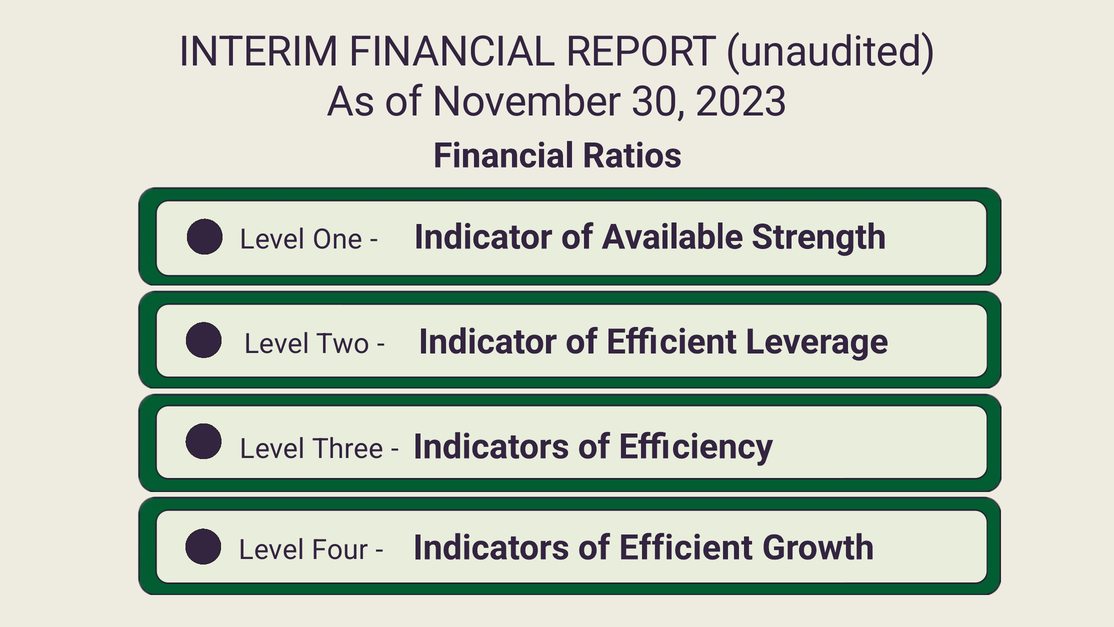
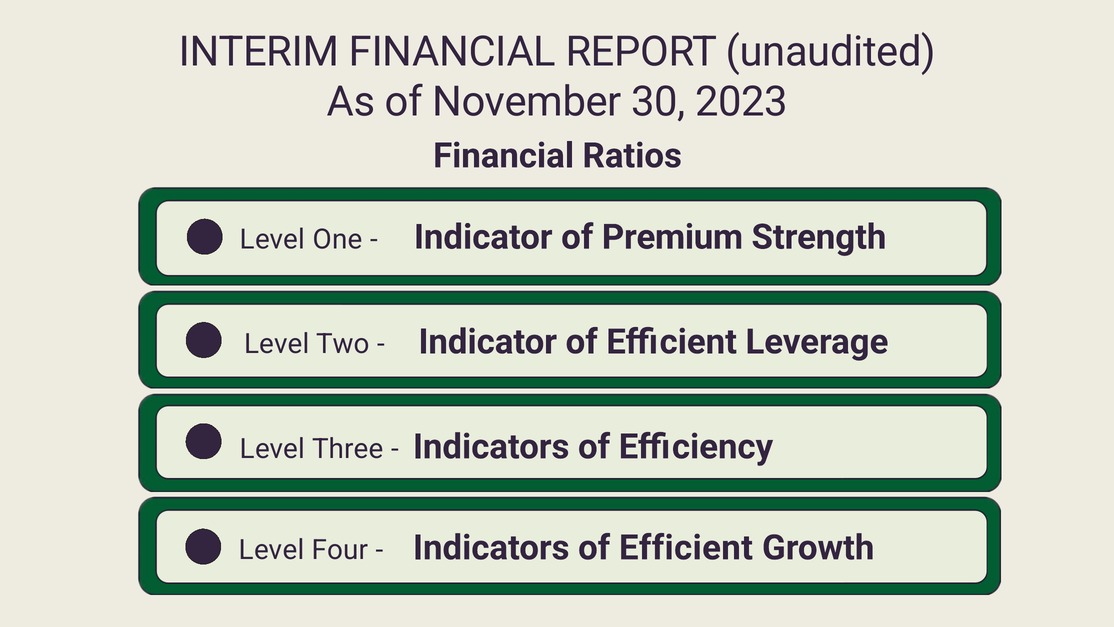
Available: Available -> Premium (673, 237)
